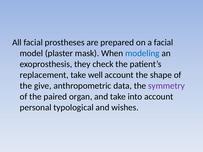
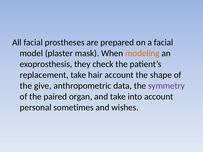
modeling colour: blue -> orange (142, 53)
well: well -> hair (95, 75)
typological: typological -> sometimes (74, 108)
